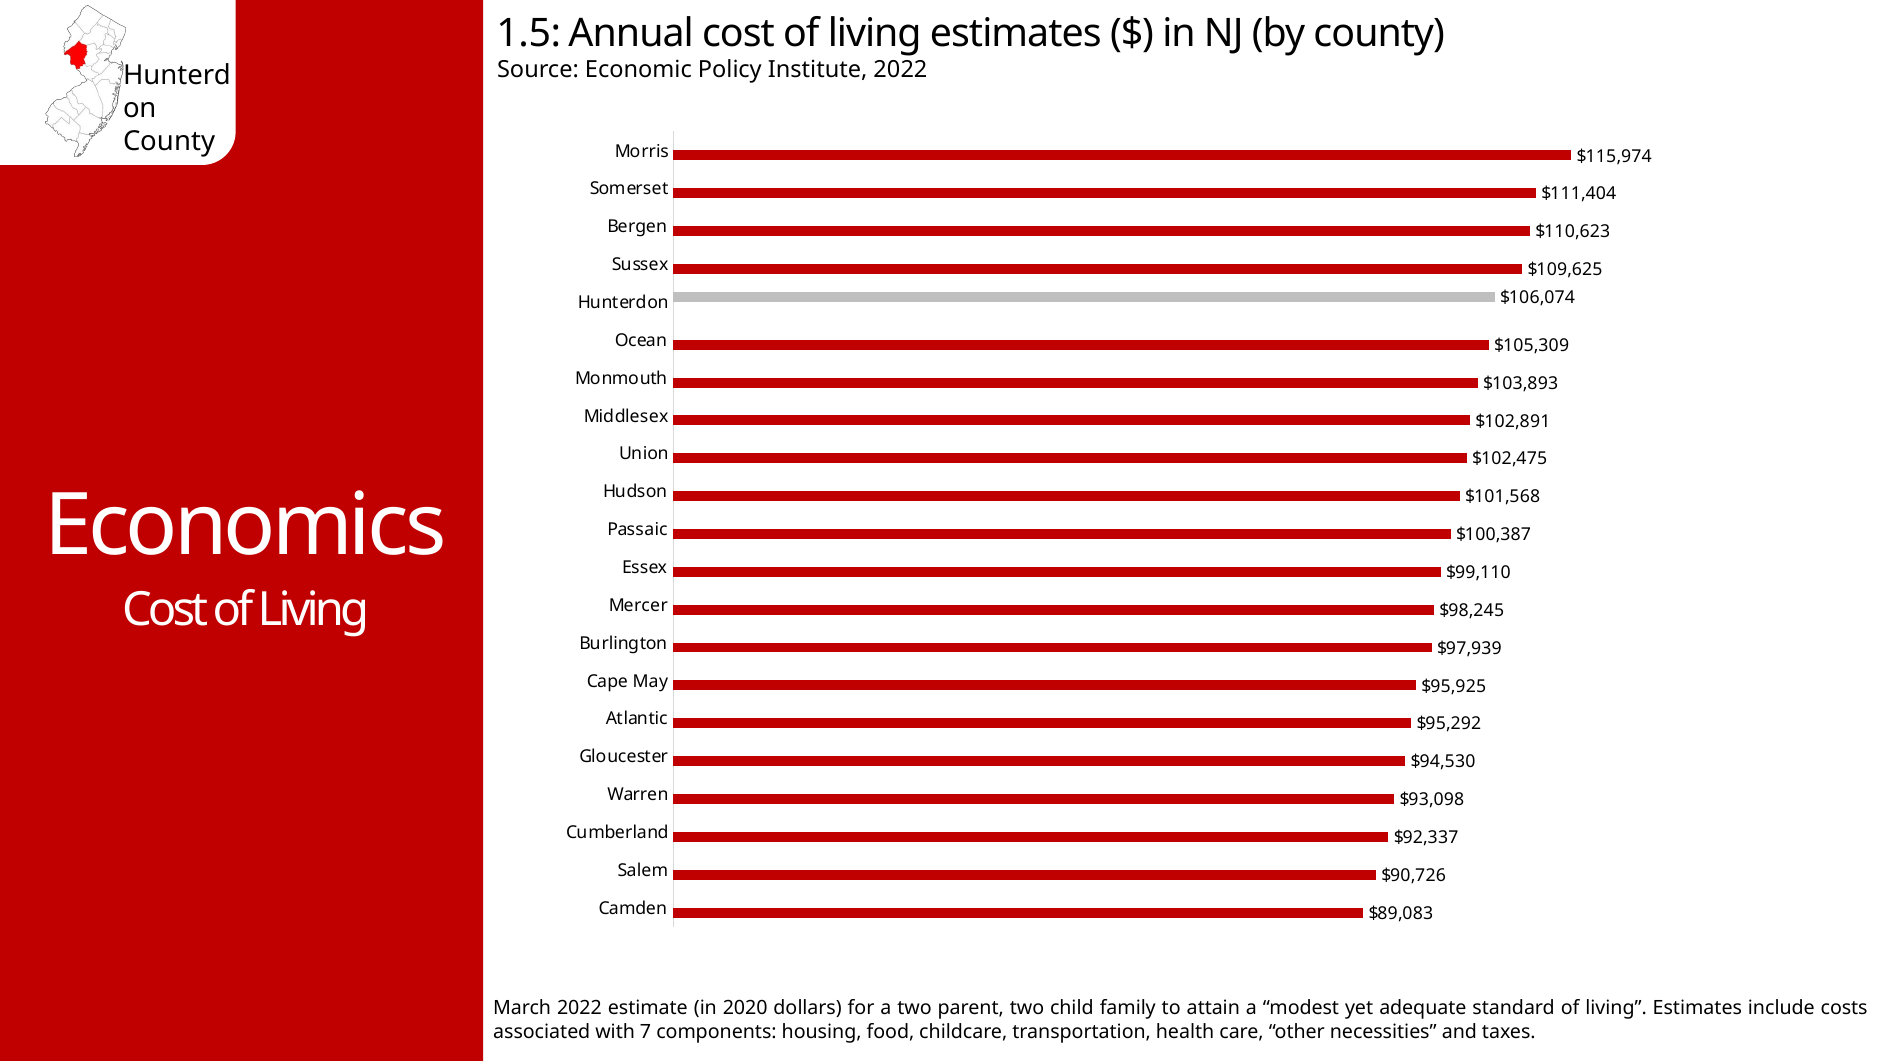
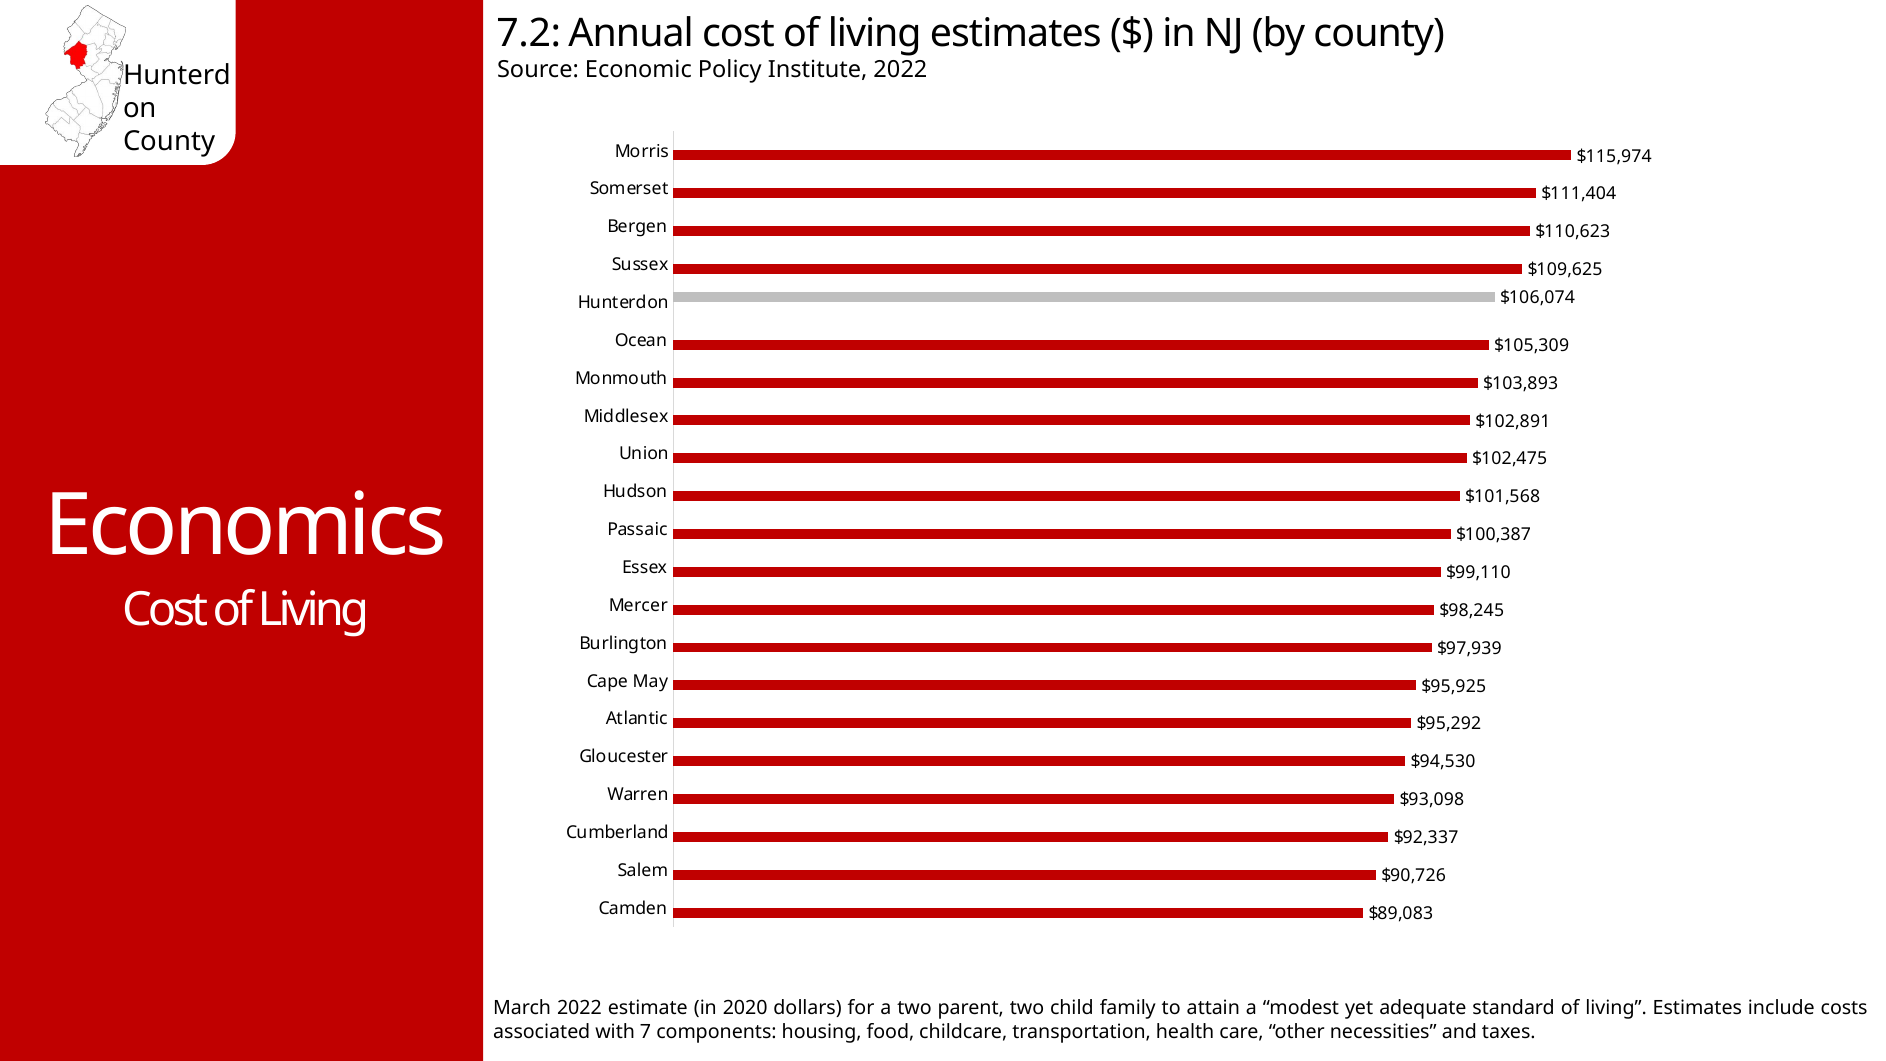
1.5: 1.5 -> 7.2 (529, 33)
